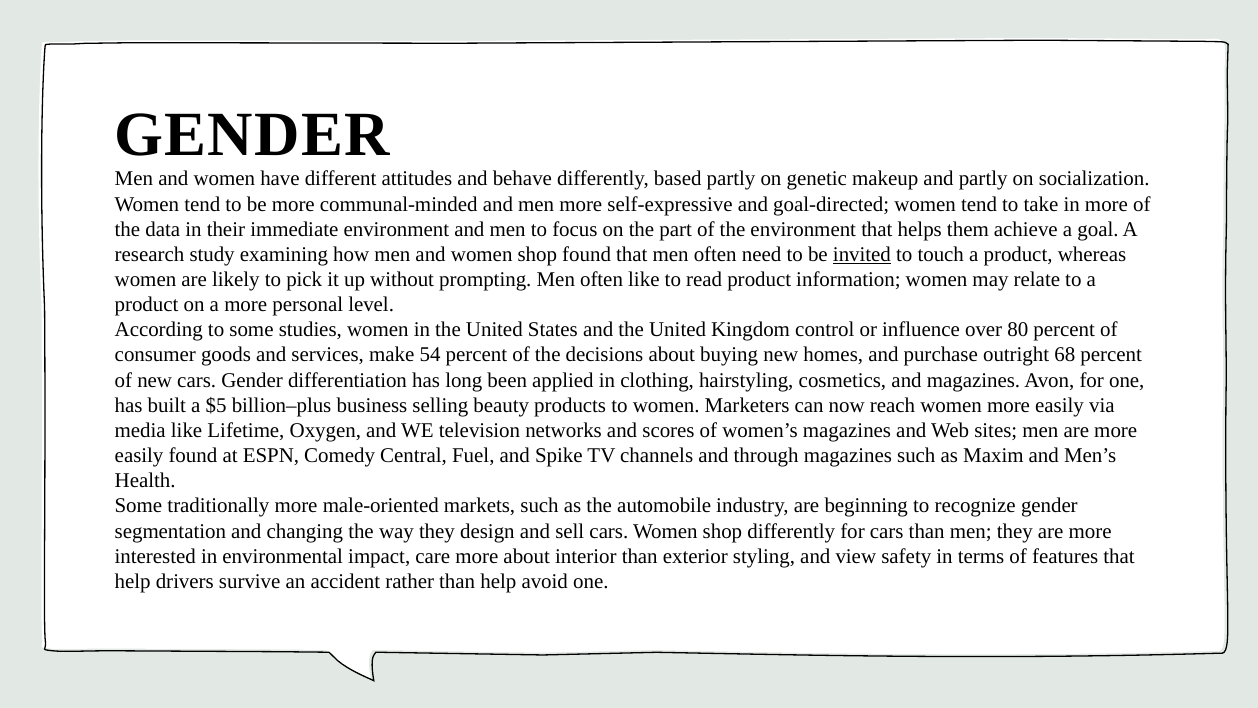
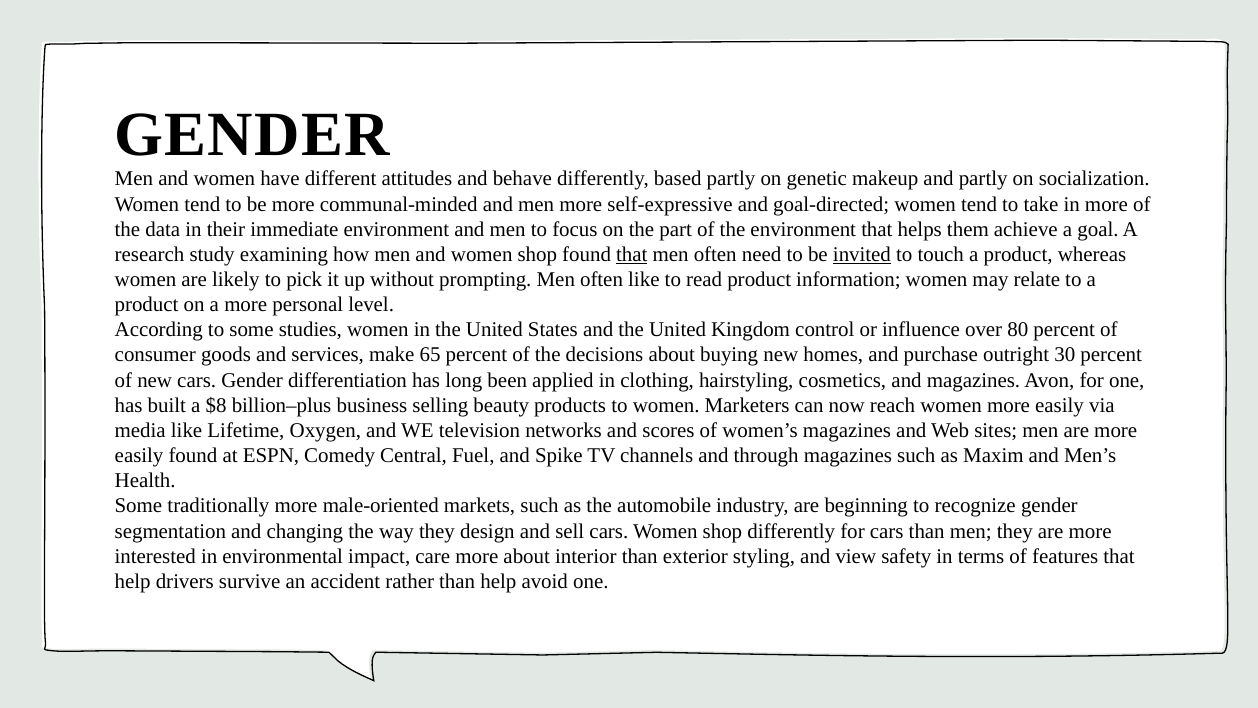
that underline: none -> present (632, 254)
54: 54 -> 65 (430, 355)
68: 68 -> 30 (1065, 355)
$5: $5 -> $8 (216, 405)
